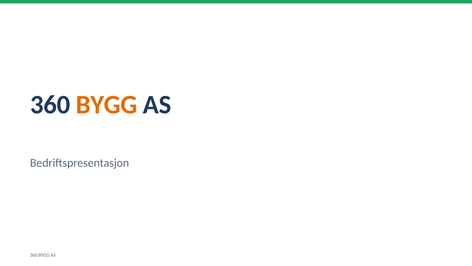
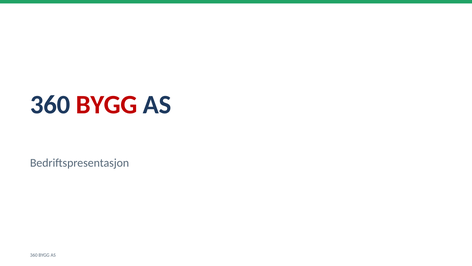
BYGG colour: orange -> red (107, 105)
